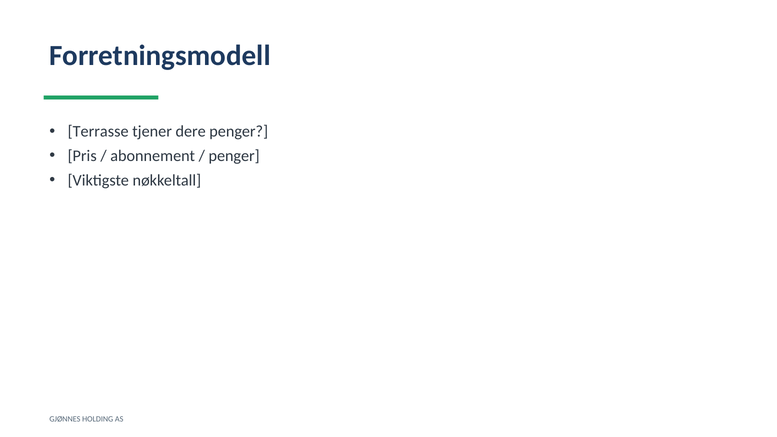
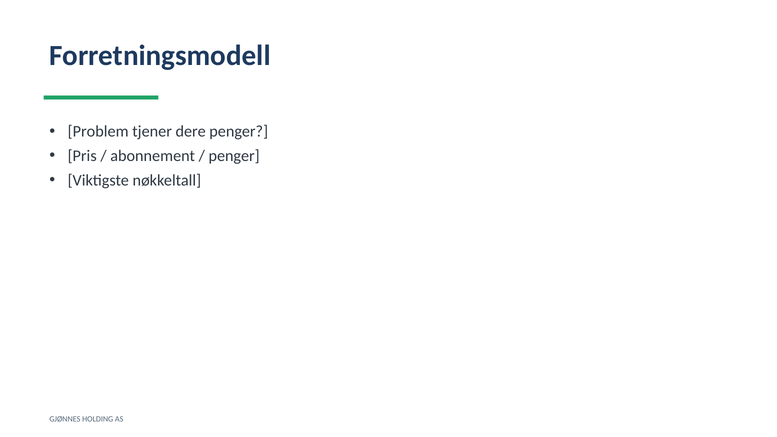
Terrasse: Terrasse -> Problem (98, 132)
